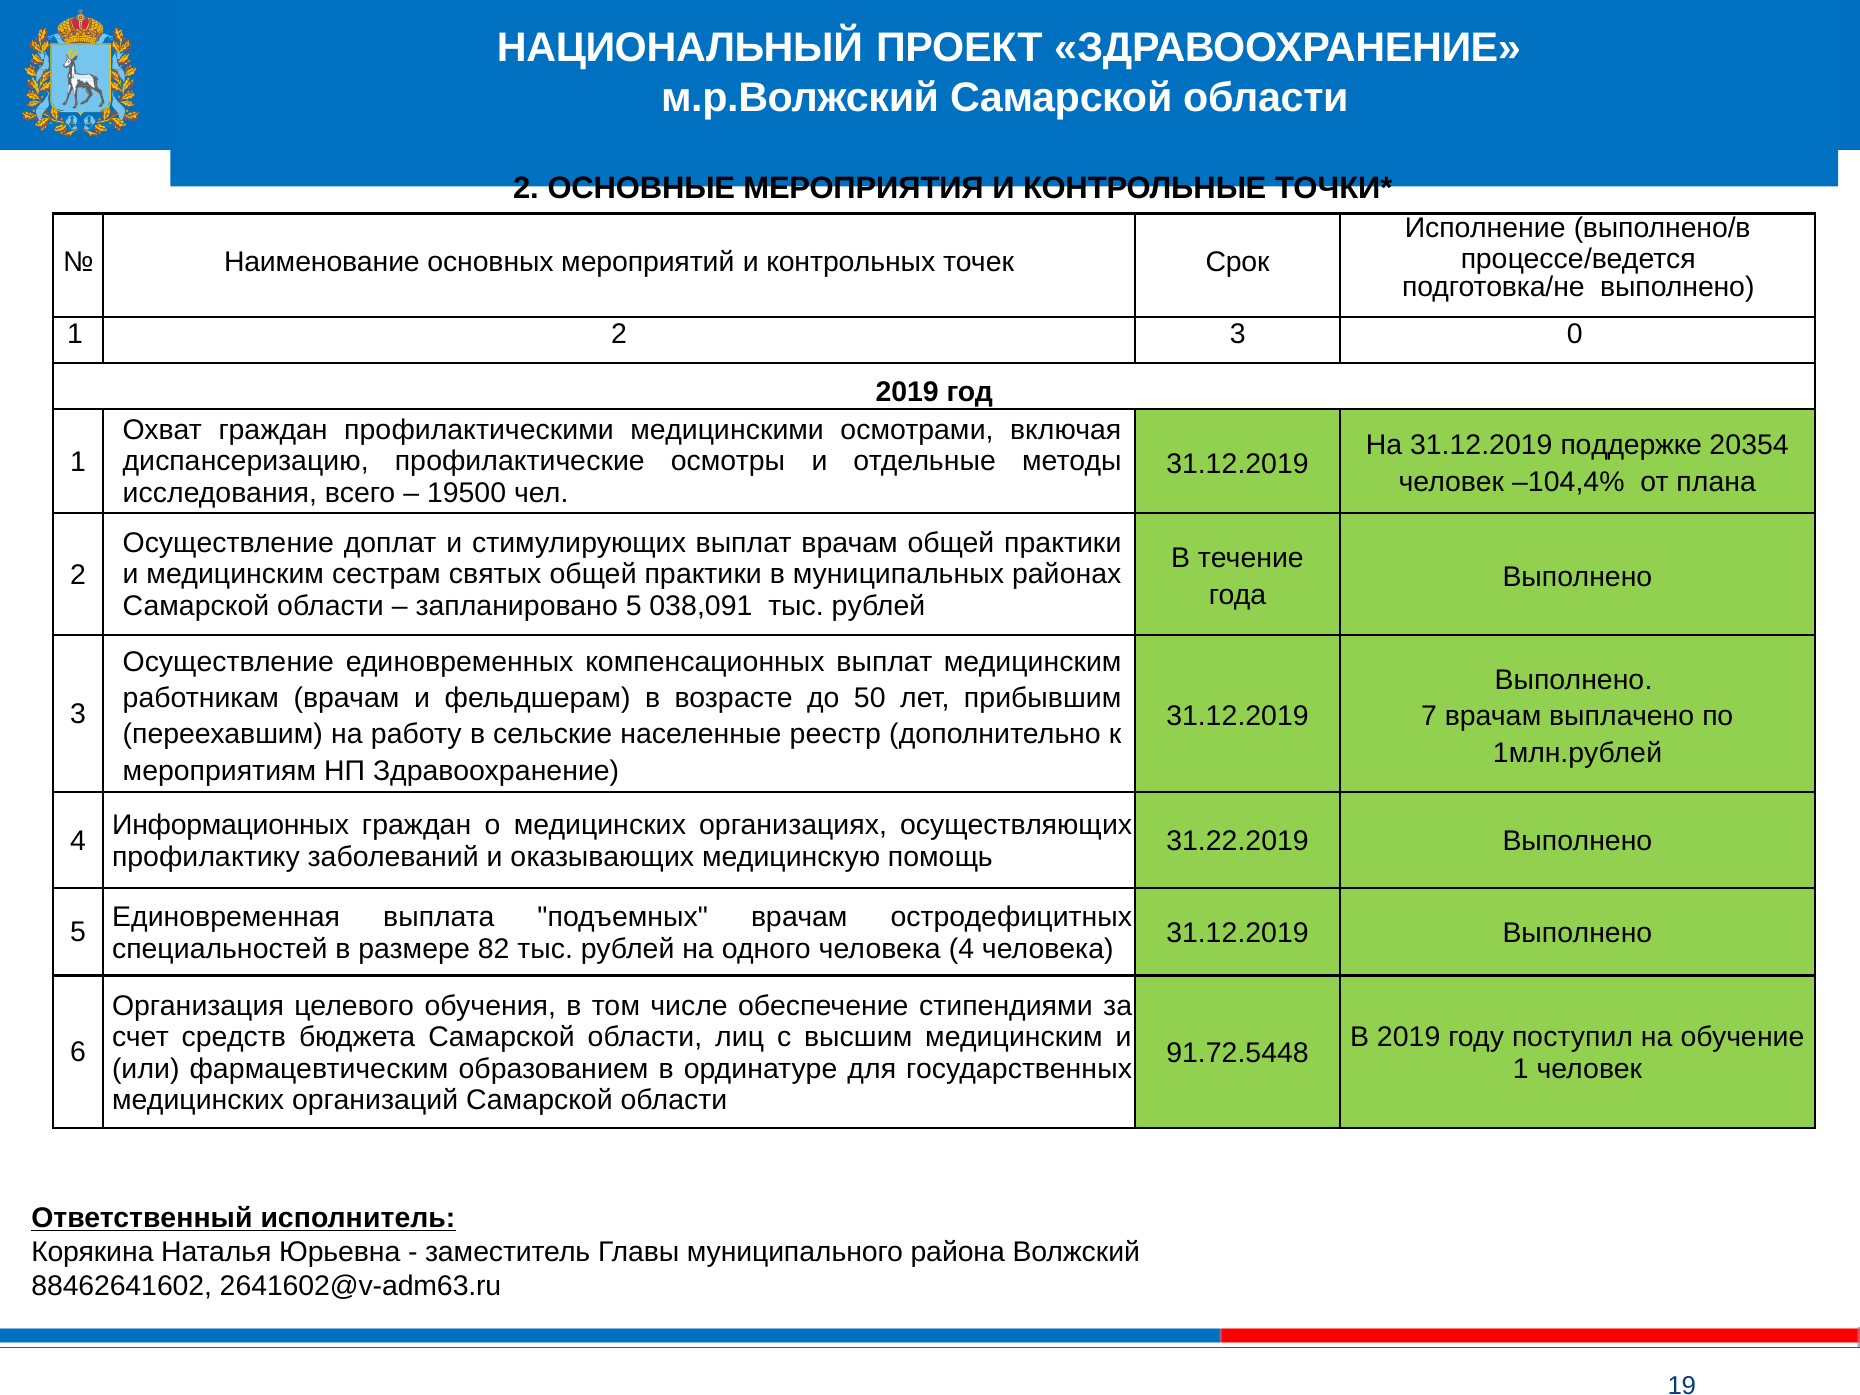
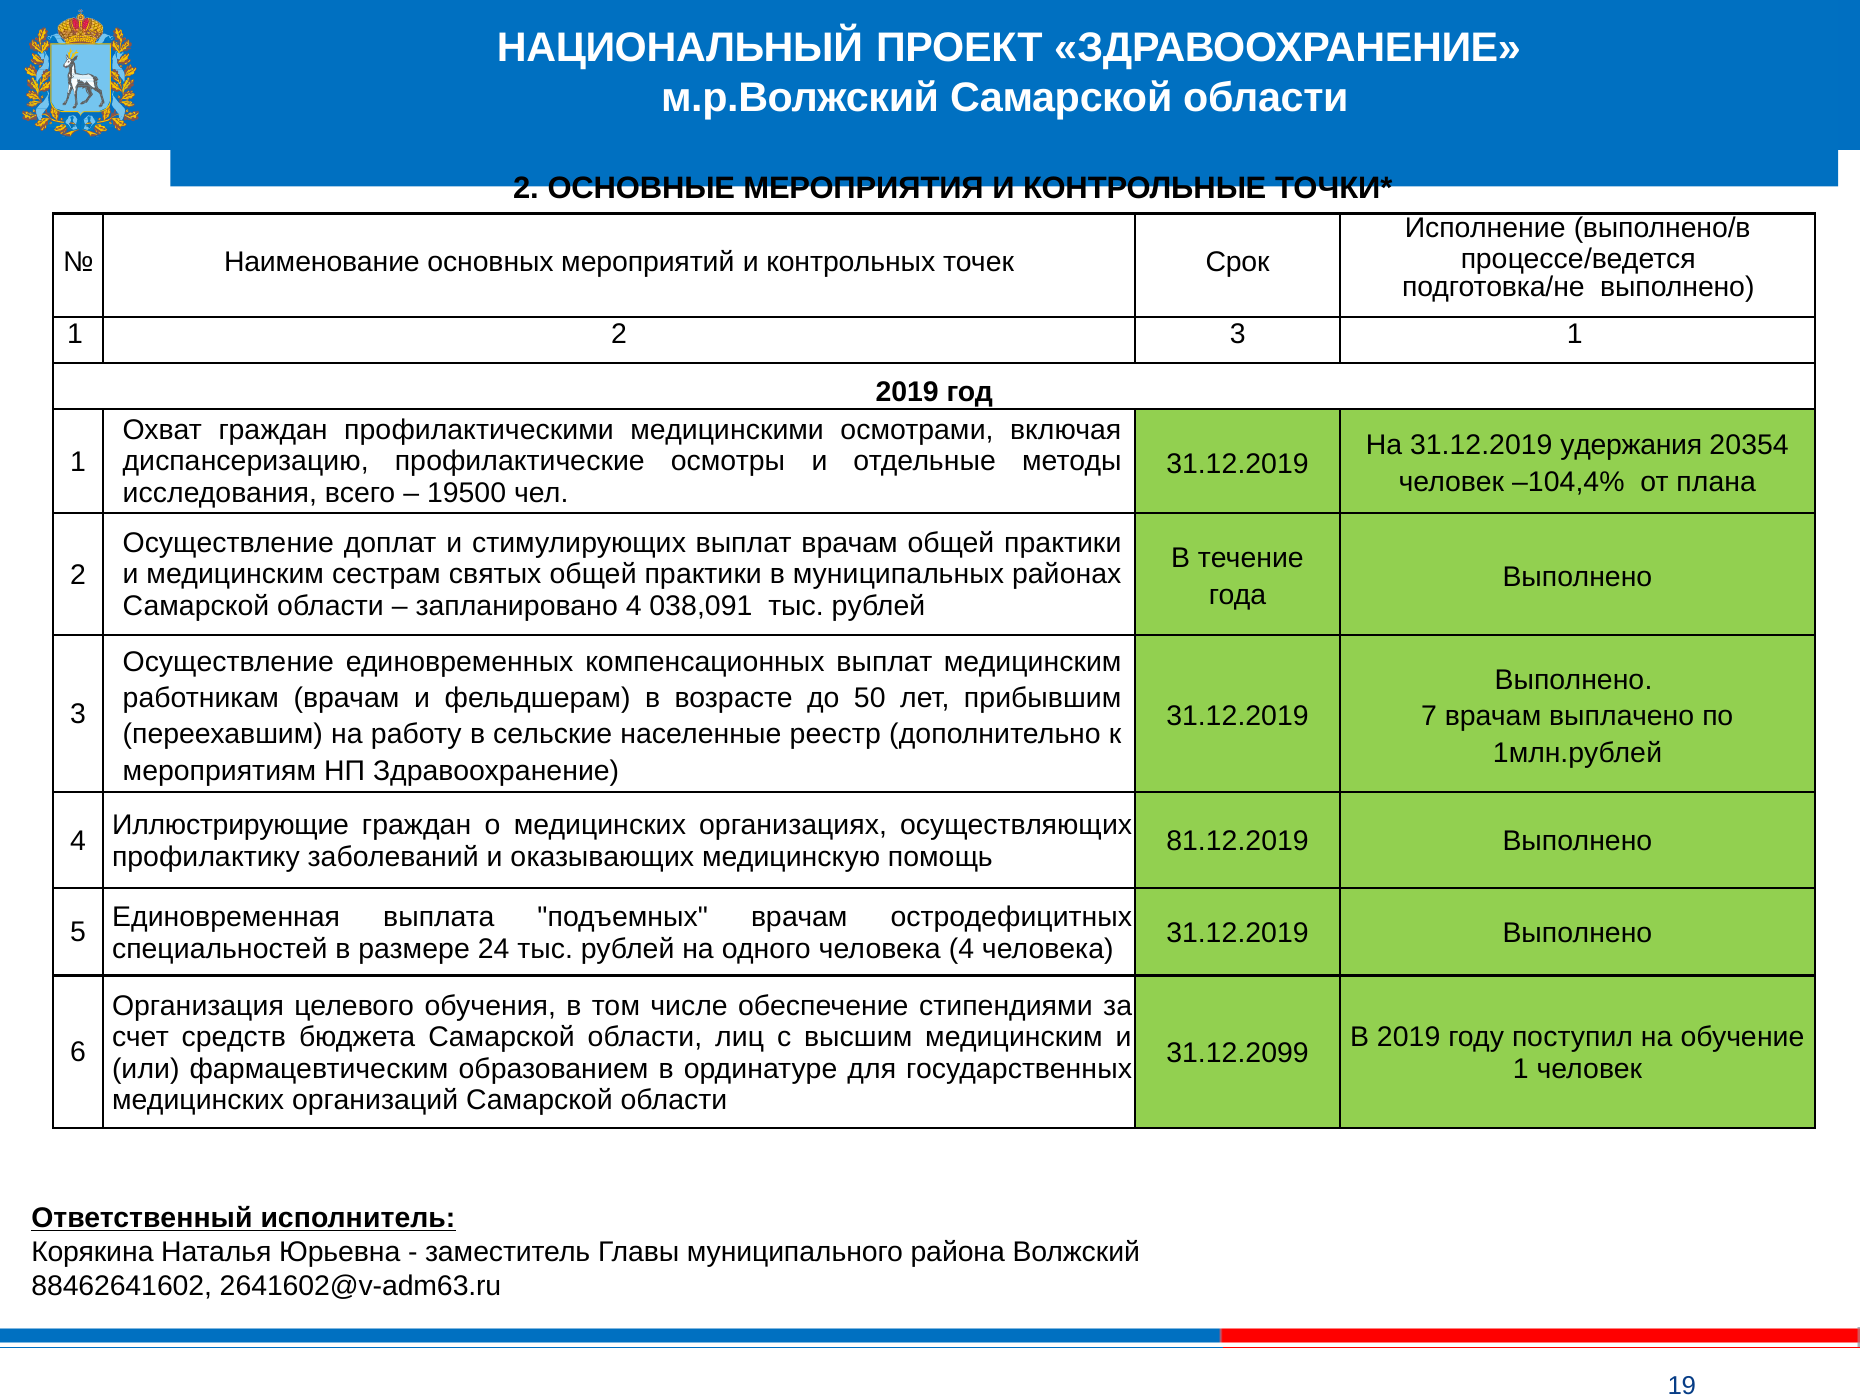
3 0: 0 -> 1 (1575, 334)
поддержке: поддержке -> удержания (1631, 446)
запланировано 5: 5 -> 4 (634, 606)
Информационных: Информационных -> Иллюстрирующие (231, 825)
31.22.2019: 31.22.2019 -> 81.12.2019 (1238, 841)
82: 82 -> 24 (494, 949)
91.72.5448: 91.72.5448 -> 31.12.2099 (1238, 1053)
